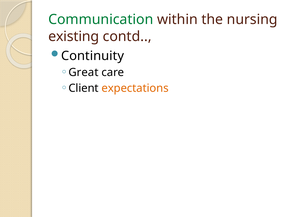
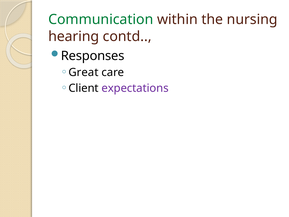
existing: existing -> hearing (74, 36)
Continuity: Continuity -> Responses (93, 56)
expectations colour: orange -> purple (135, 88)
